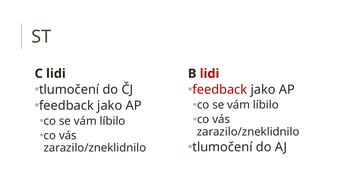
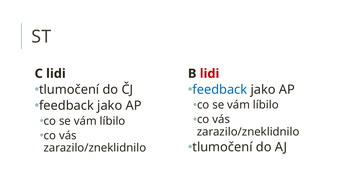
feedback colour: red -> blue (220, 89)
